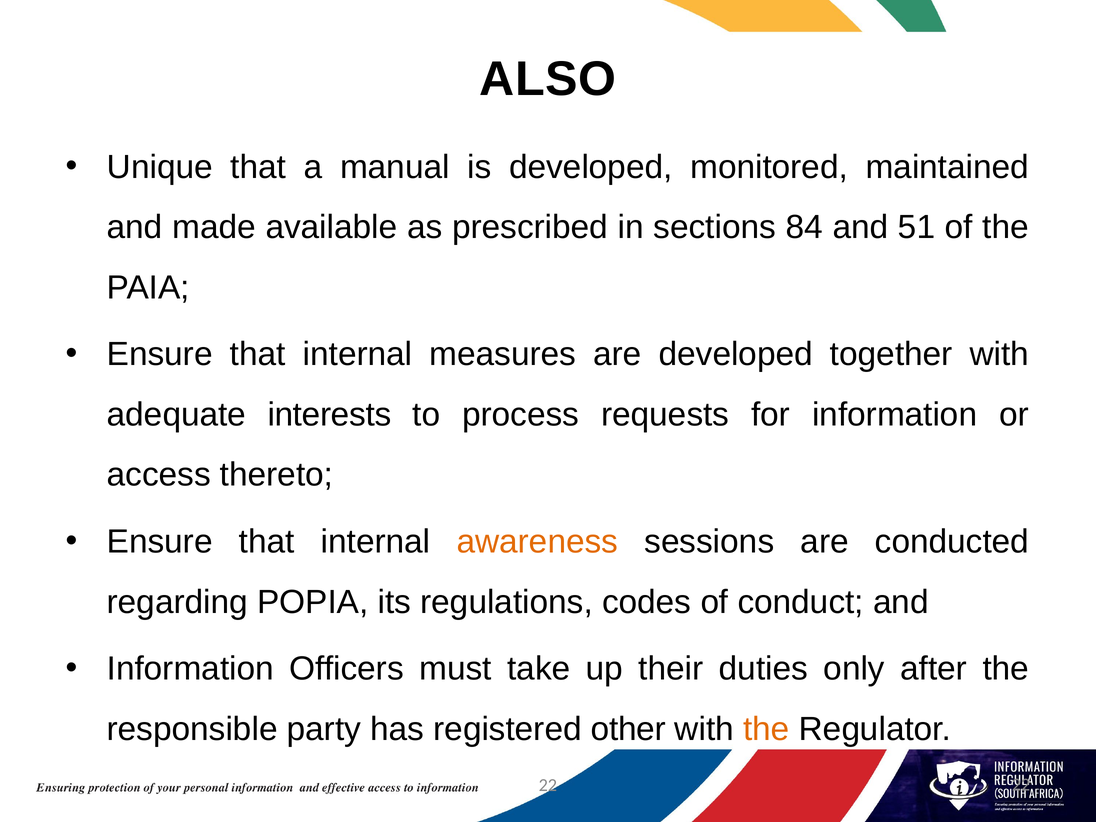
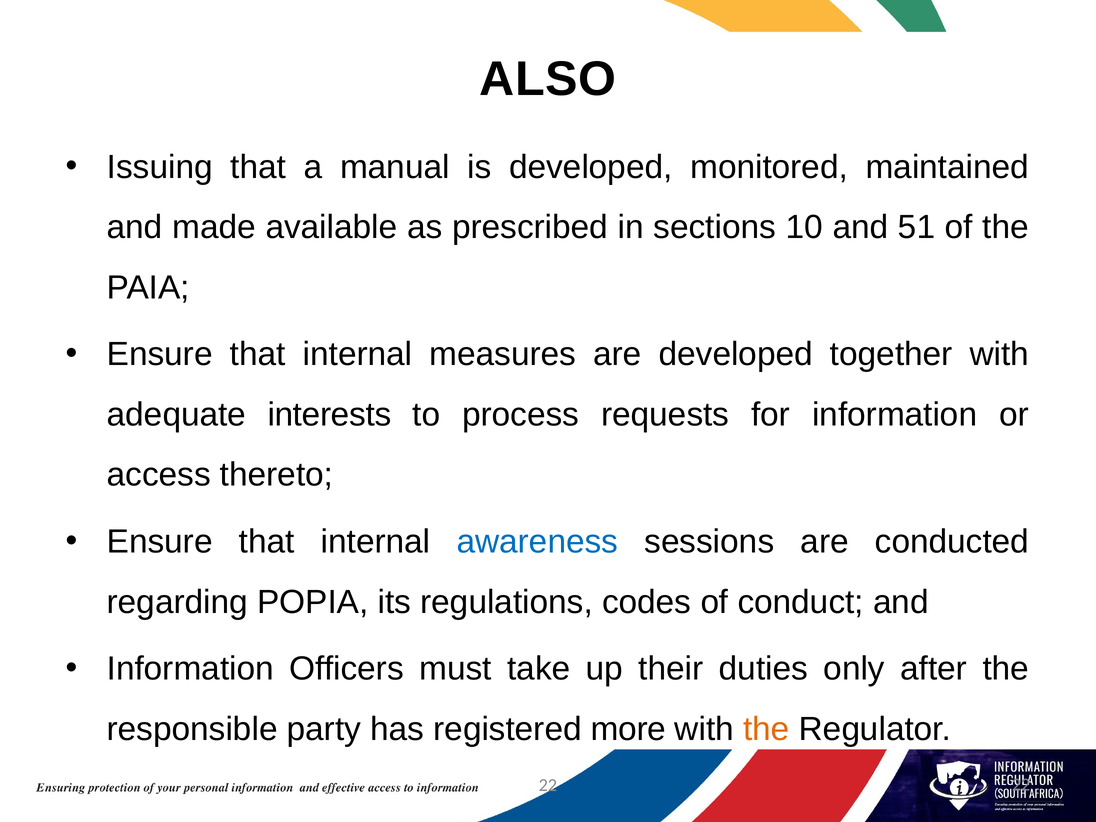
Unique: Unique -> Issuing (160, 167)
84: 84 -> 10 (804, 227)
awareness colour: orange -> blue (537, 542)
other: other -> more (628, 729)
